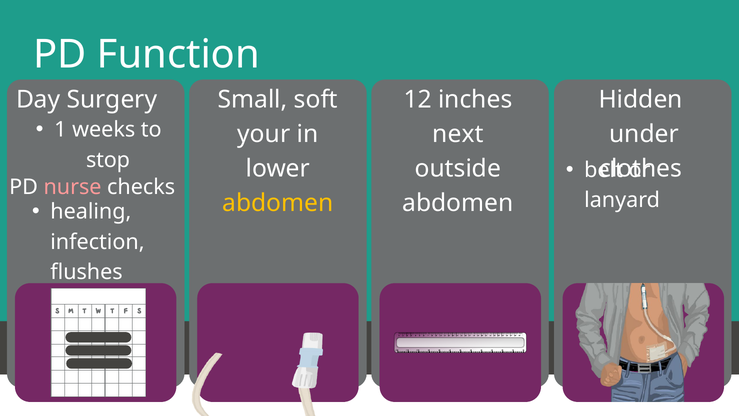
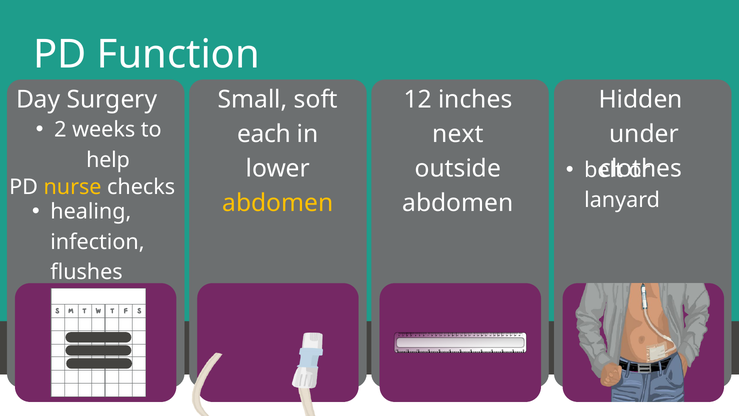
1: 1 -> 2 (60, 130)
your: your -> each (264, 134)
stop: stop -> help (108, 160)
nurse colour: pink -> yellow (73, 187)
